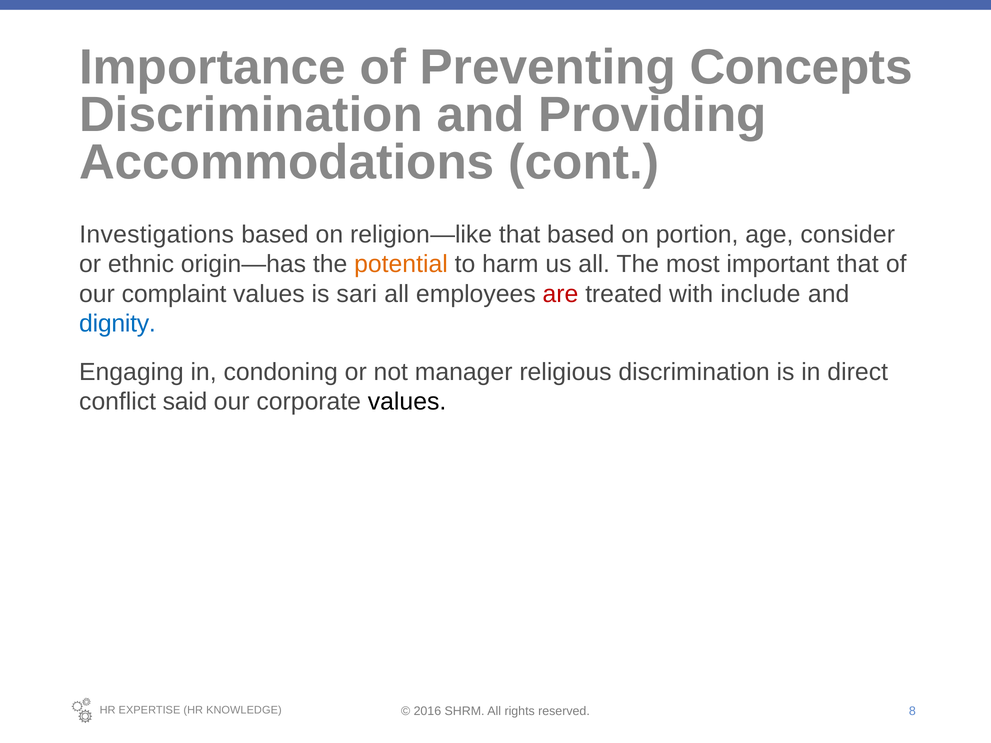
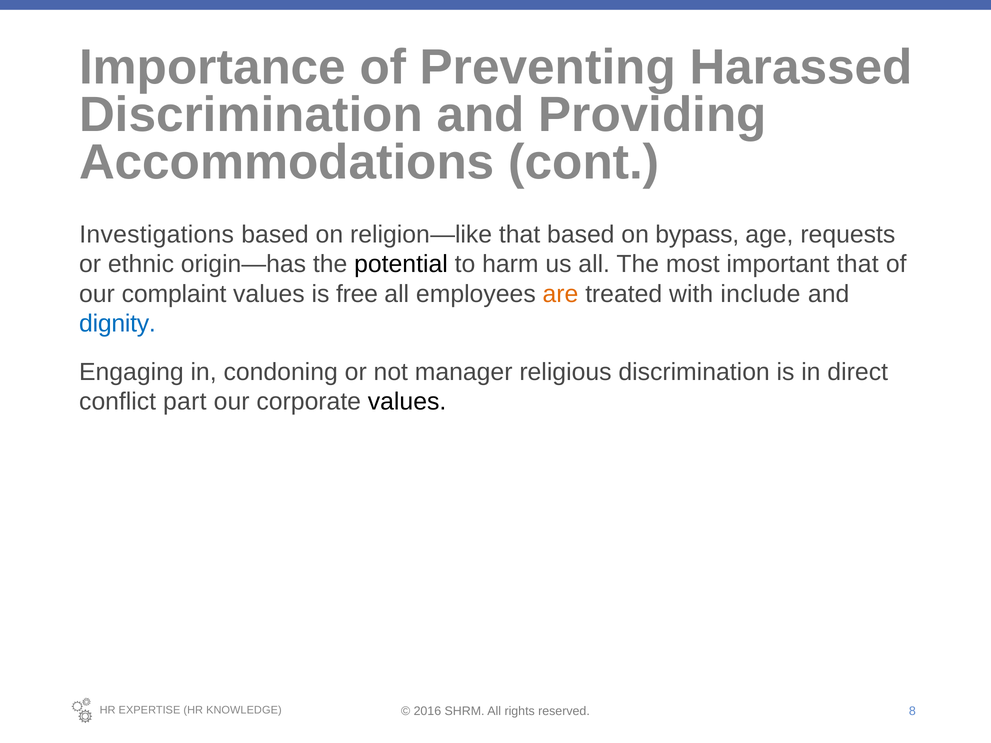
Concepts: Concepts -> Harassed (801, 67)
portion: portion -> bypass (697, 235)
consider: consider -> requests (848, 235)
potential colour: orange -> black (401, 264)
sari: sari -> free (357, 294)
are colour: red -> orange (560, 294)
said: said -> part (185, 402)
